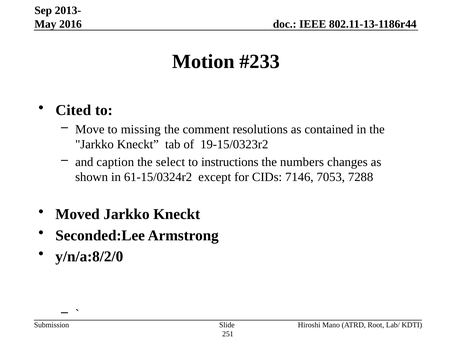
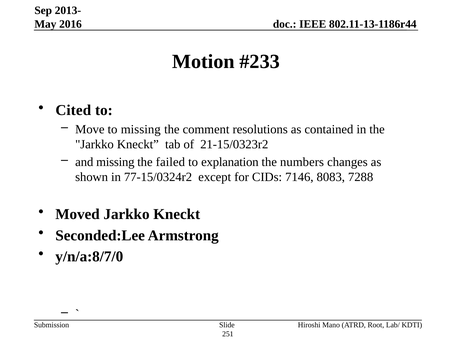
19-15/0323r2: 19-15/0323r2 -> 21-15/0323r2 (234, 144)
and caption: caption -> missing (115, 162)
select: select -> failed (170, 162)
instructions: instructions -> explanation (230, 162)
61-15/0324r2: 61-15/0324r2 -> 77-15/0324r2 (158, 177)
7053: 7053 -> 8083 (331, 177)
y/n/a:8/2/0: y/n/a:8/2/0 -> y/n/a:8/7/0 (89, 256)
